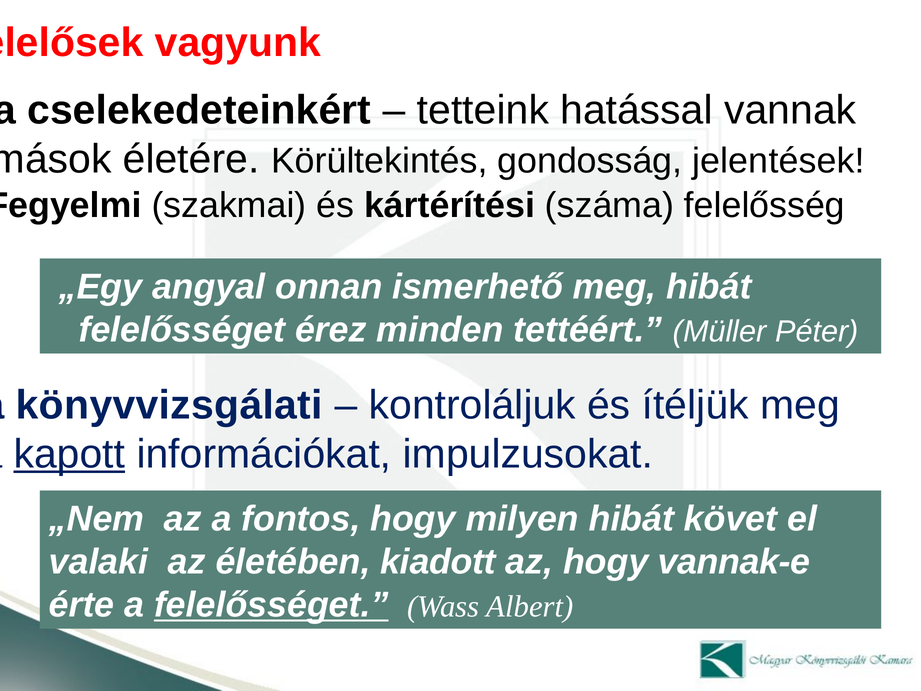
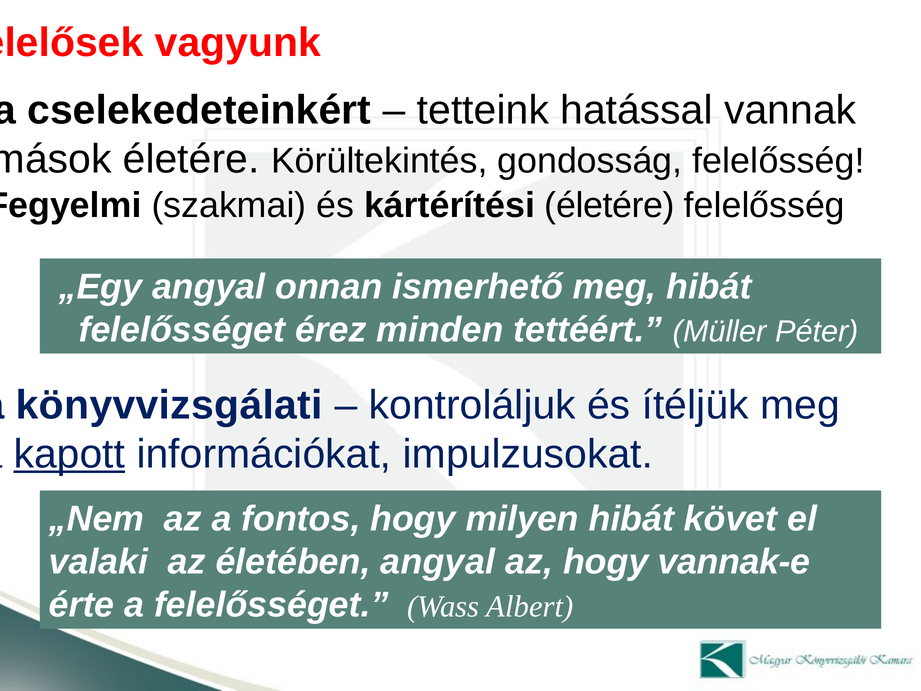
gondosság jelentések: jelentések -> felelősség (778, 161)
kártérítési száma: száma -> életére (610, 205)
életében kiadott: kiadott -> angyal (438, 562)
felelősséget underline: present -> none (271, 605)
